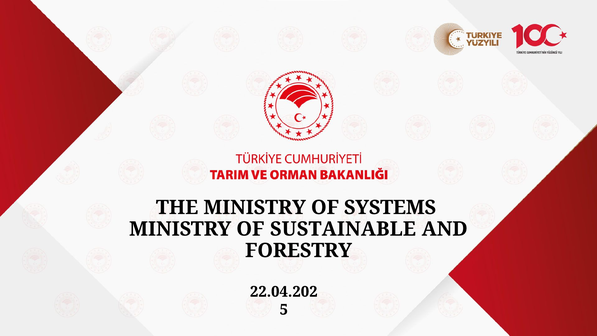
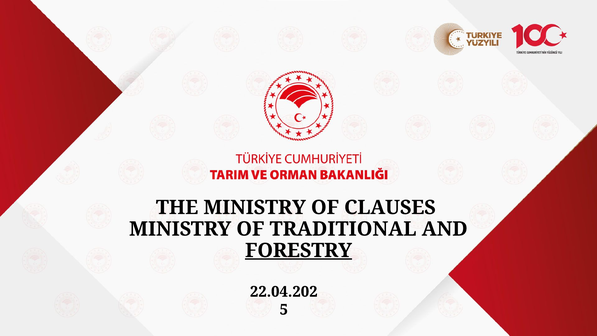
SYSTEMS: SYSTEMS -> CLAUSES (390, 207)
SUSTAINABLE: SUSTAINABLE -> TRADITIONAL (343, 229)
FORESTRY underline: none -> present (299, 250)
